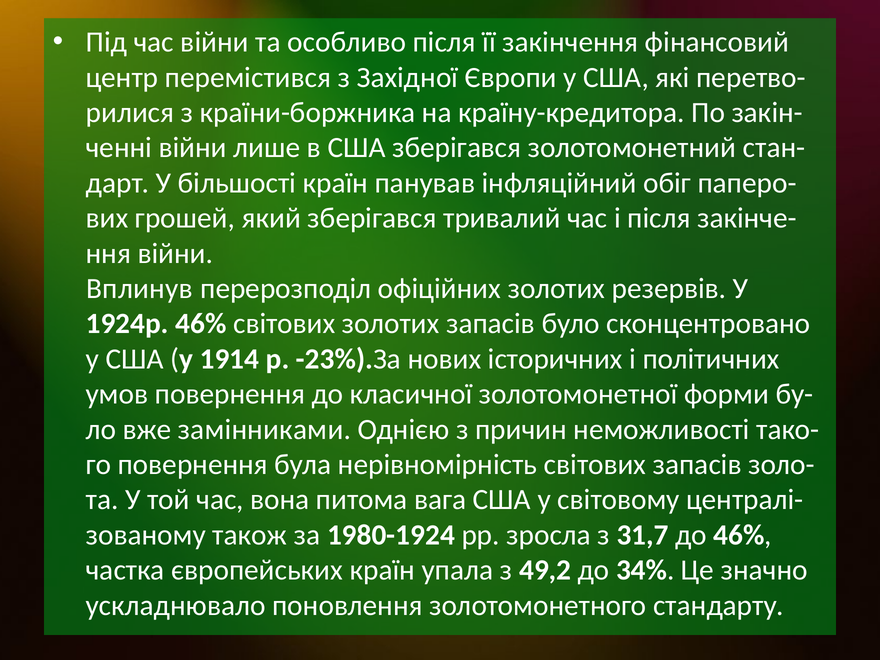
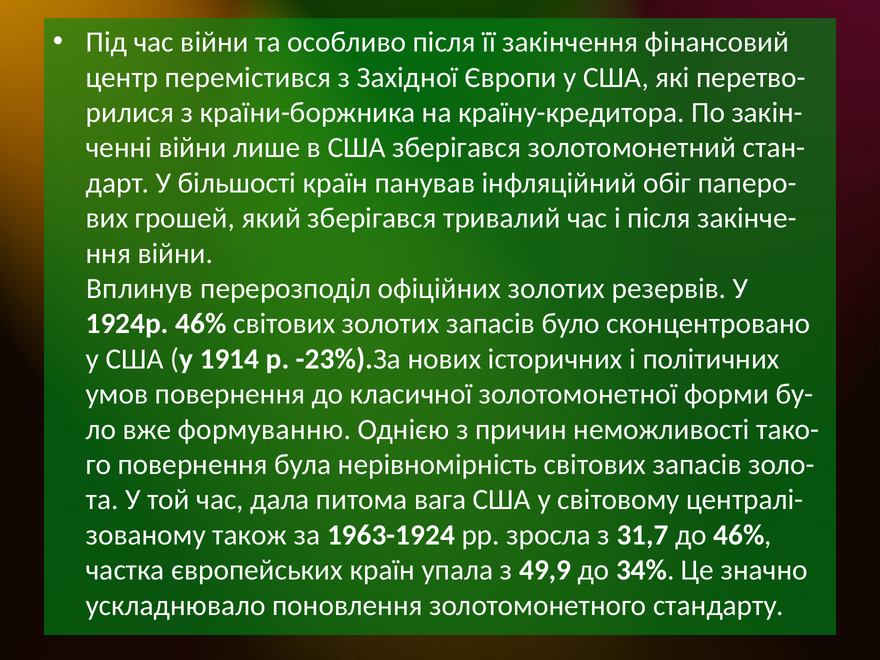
замінниками: замінниками -> формуванню (264, 429)
вона: вона -> дала (280, 500)
1980-1924: 1980-1924 -> 1963-1924 (391, 535)
49,2: 49,2 -> 49,9 (545, 570)
